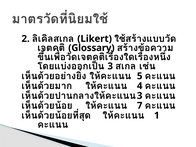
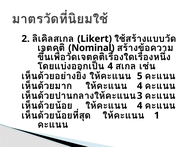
Glossary: Glossary -> Nominal (91, 48)
3: 3 -> 4 (110, 66)
7: 7 -> 4 (140, 106)
